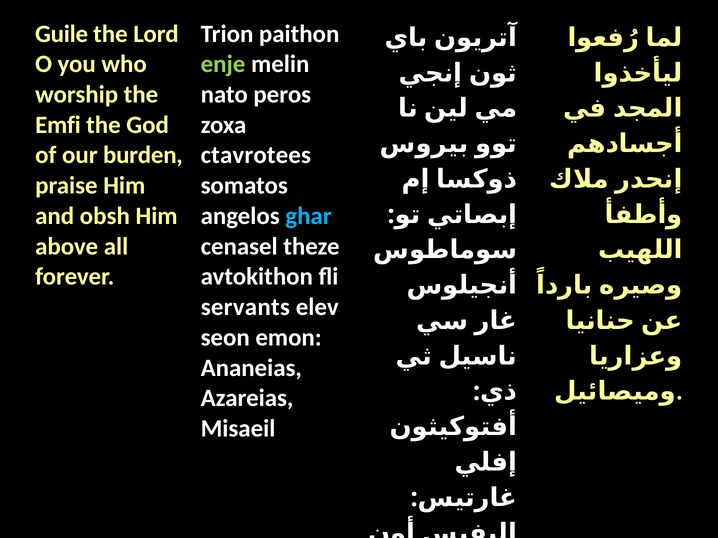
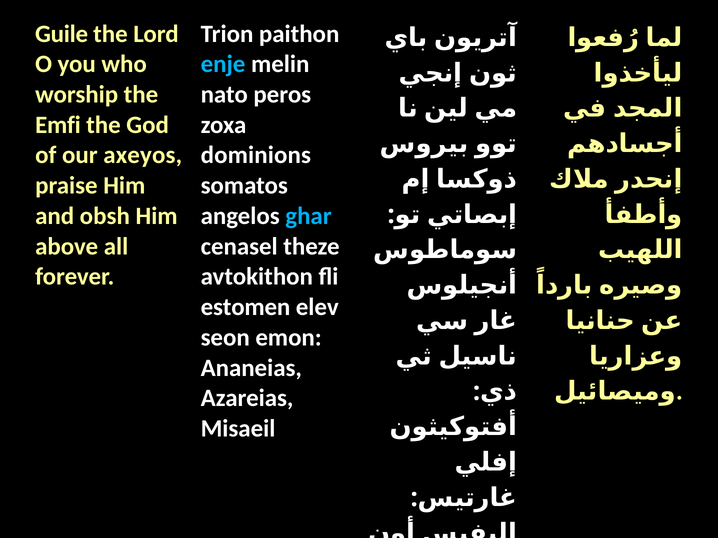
enje colour: light green -> light blue (223, 64)
burden: burden -> axeyos (143, 155)
ctavrotees: ctavrotees -> dominions (256, 155)
servants: servants -> estomen (245, 307)
